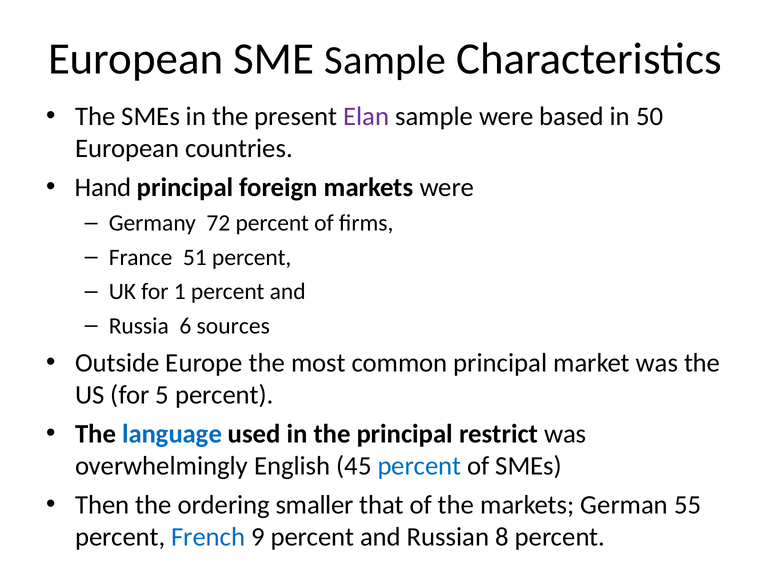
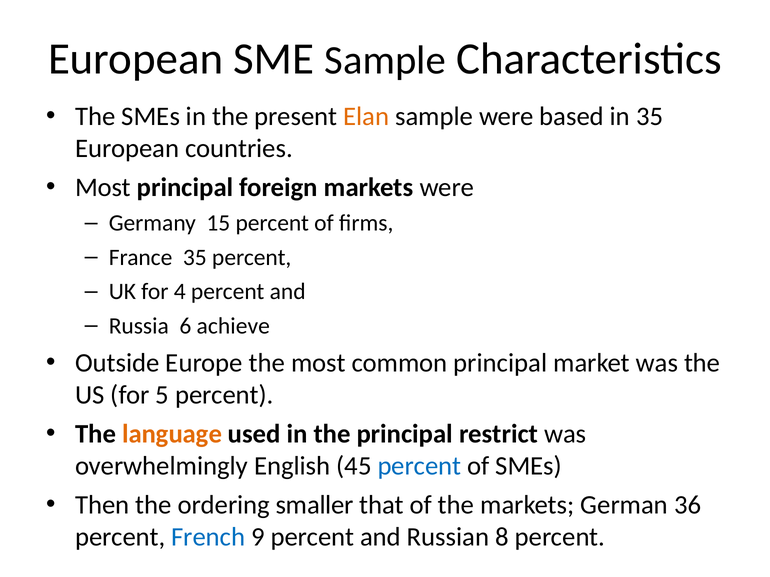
Elan colour: purple -> orange (366, 116)
in 50: 50 -> 35 (650, 116)
Hand: Hand -> Most (103, 187)
72: 72 -> 15 (218, 223)
France 51: 51 -> 35 (195, 258)
1: 1 -> 4 (180, 292)
sources: sources -> achieve (233, 326)
language colour: blue -> orange (172, 434)
55: 55 -> 36 (688, 505)
